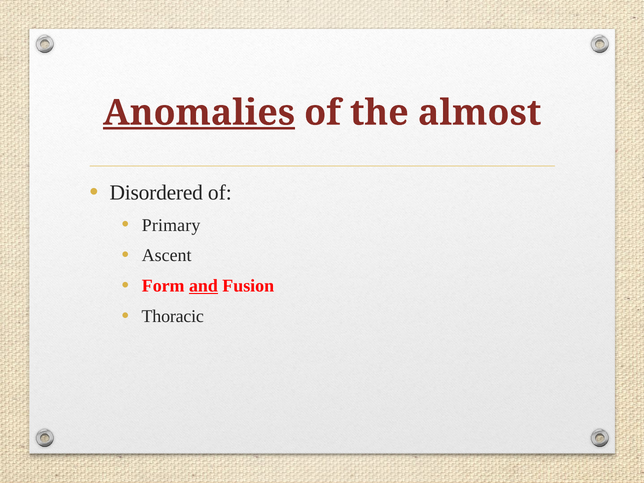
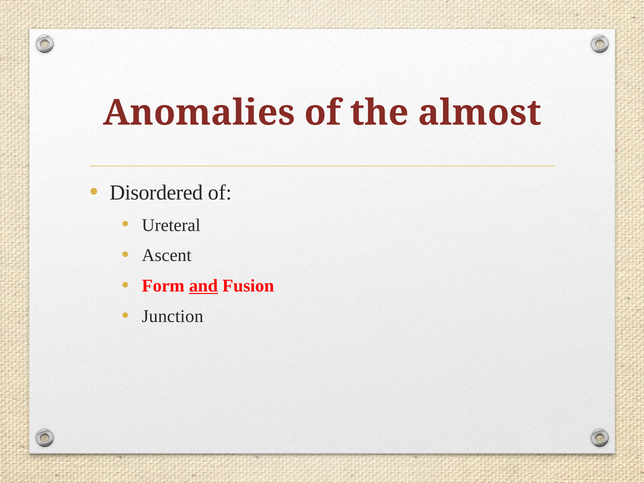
Anomalies underline: present -> none (199, 113)
Primary: Primary -> Ureteral (171, 225)
Thoracic: Thoracic -> Junction (173, 316)
